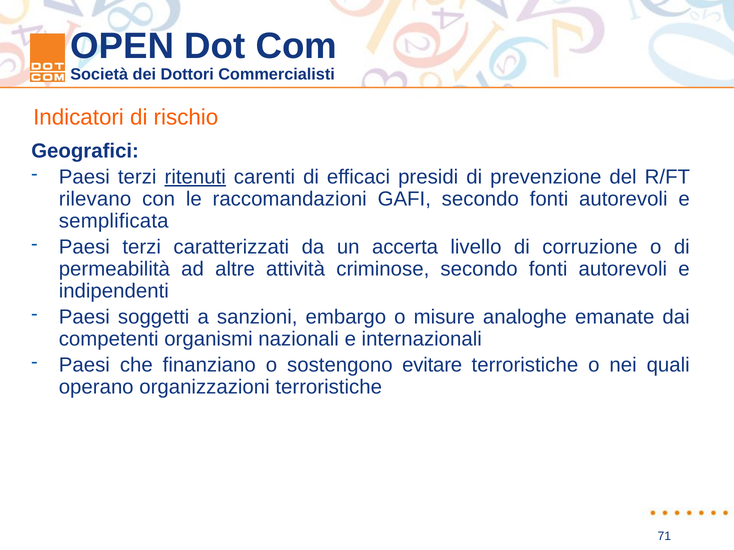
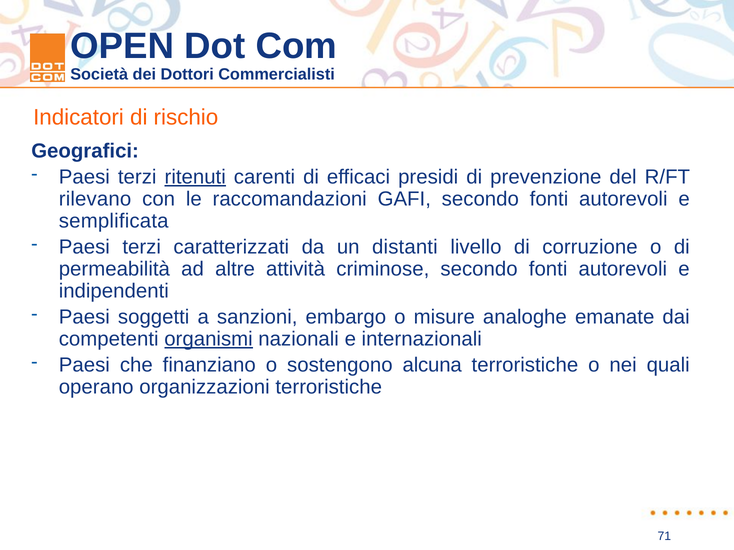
accerta: accerta -> distanti (405, 247)
organismi underline: none -> present (209, 339)
evitare: evitare -> alcuna (432, 365)
